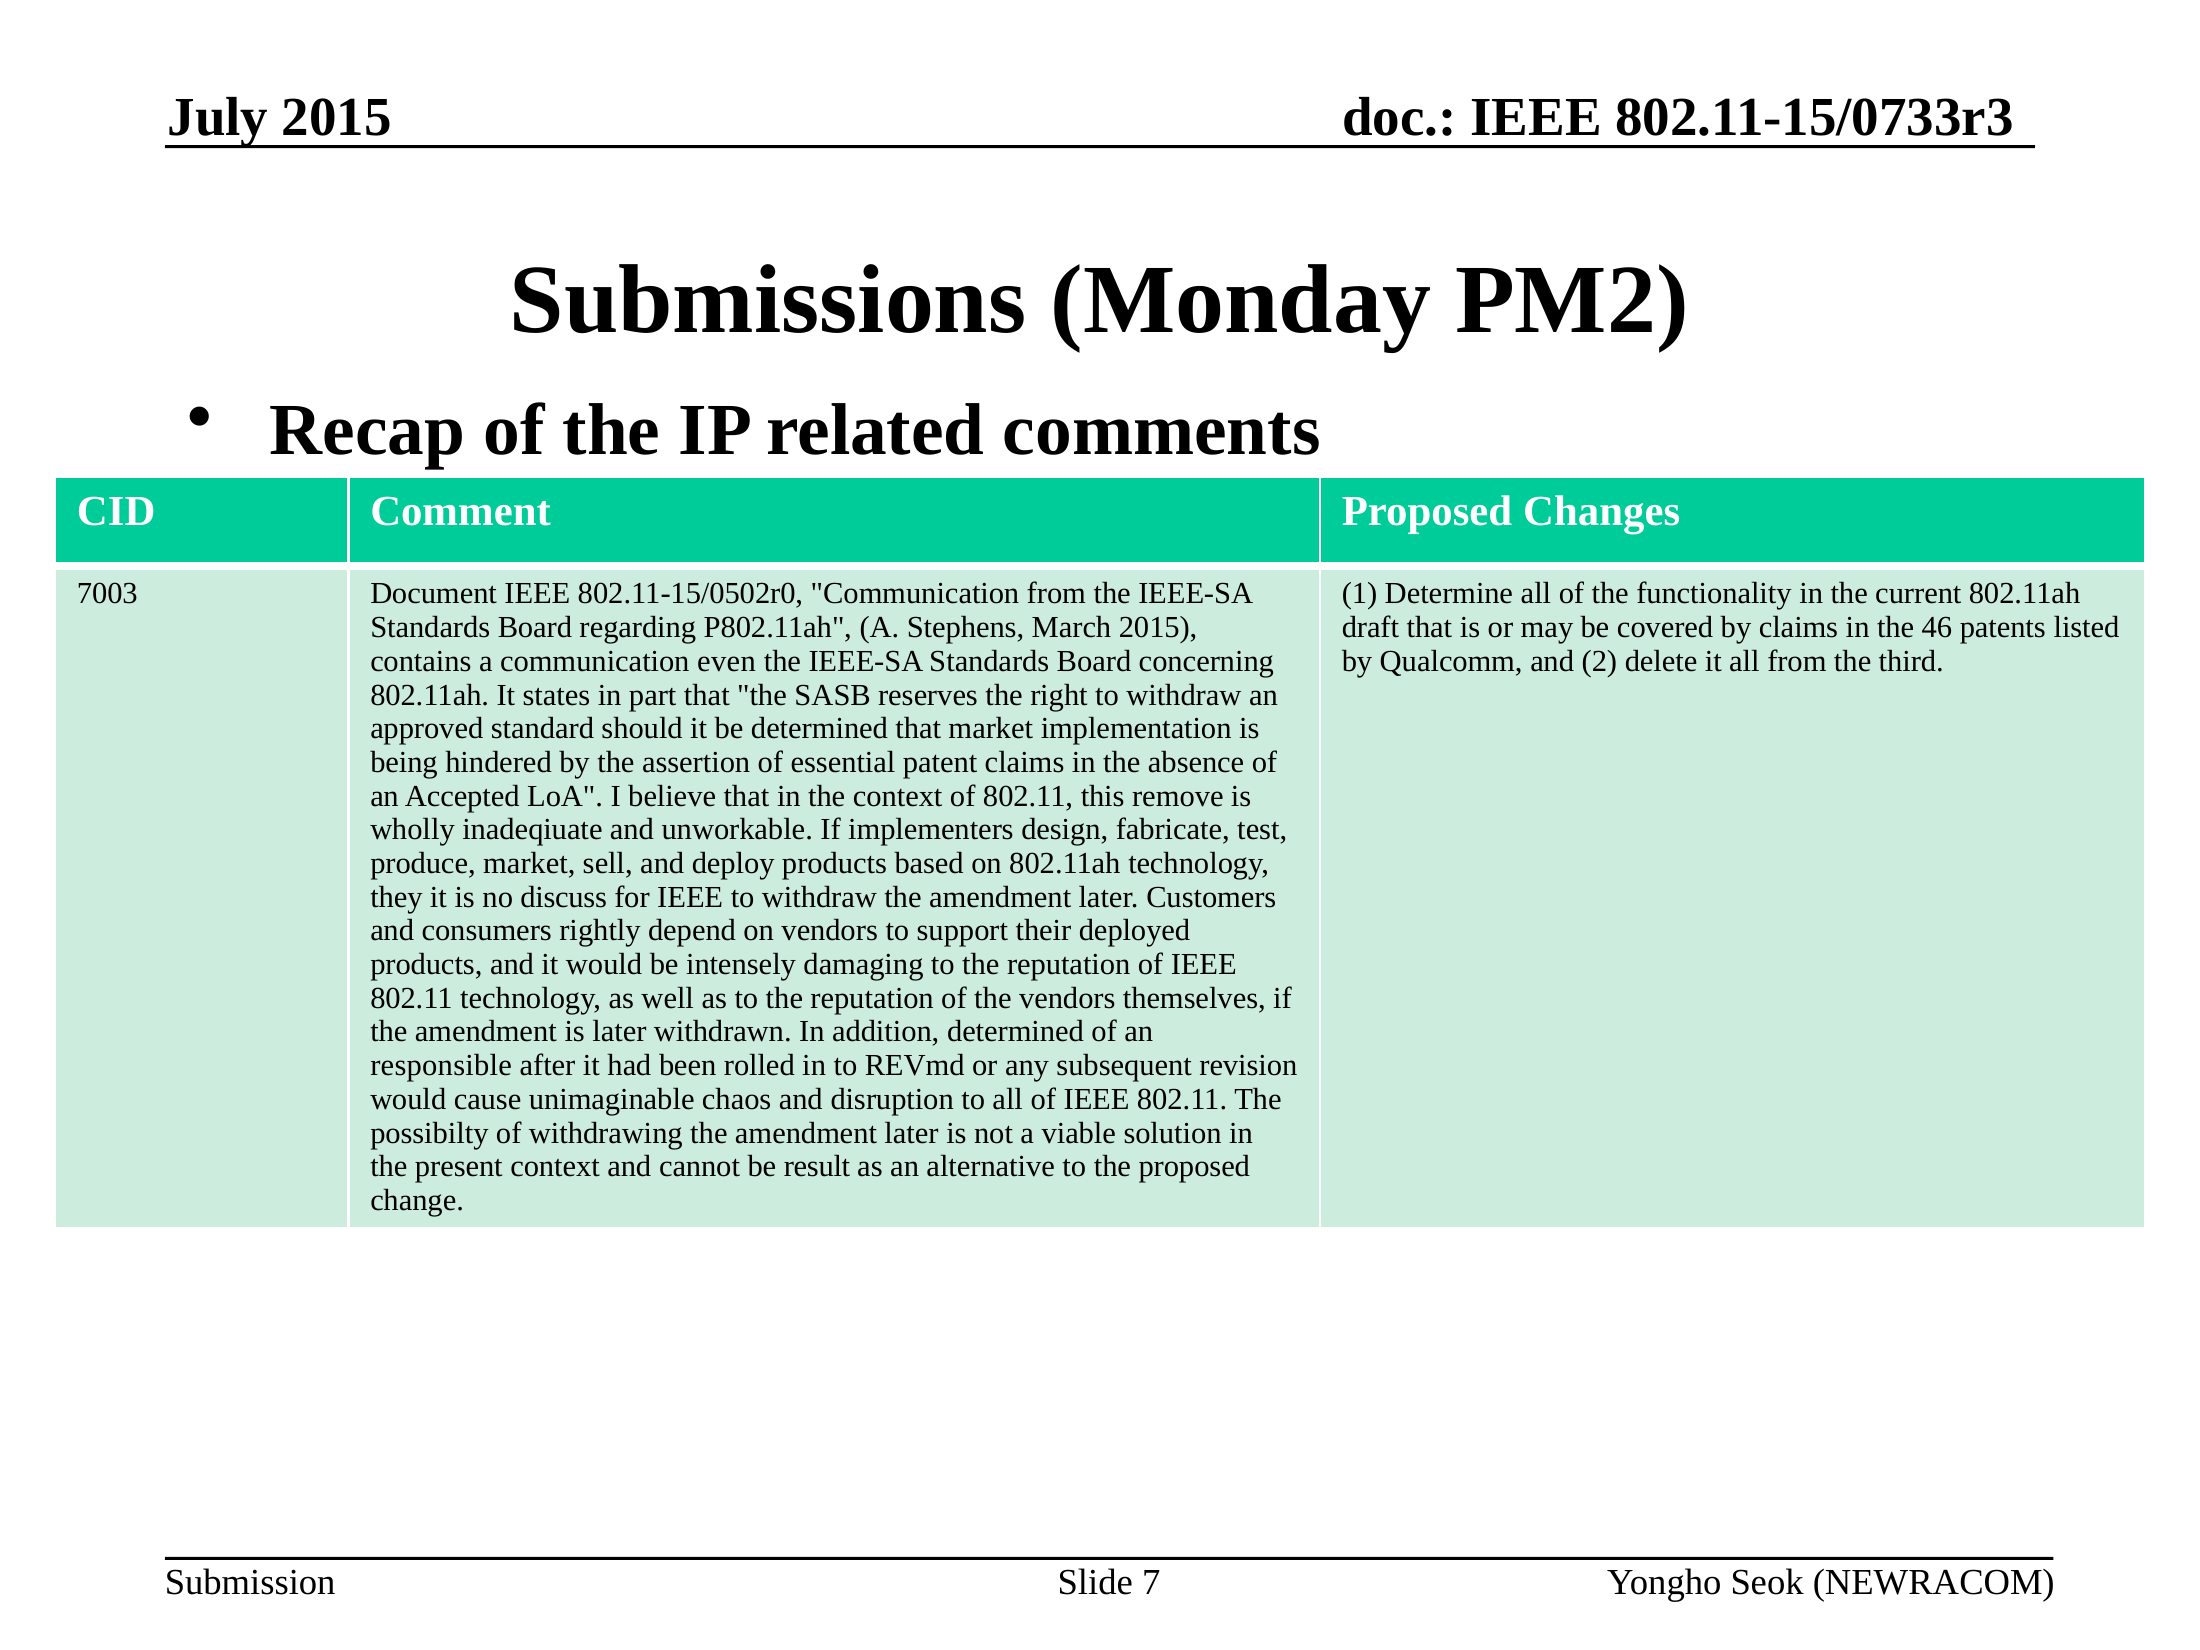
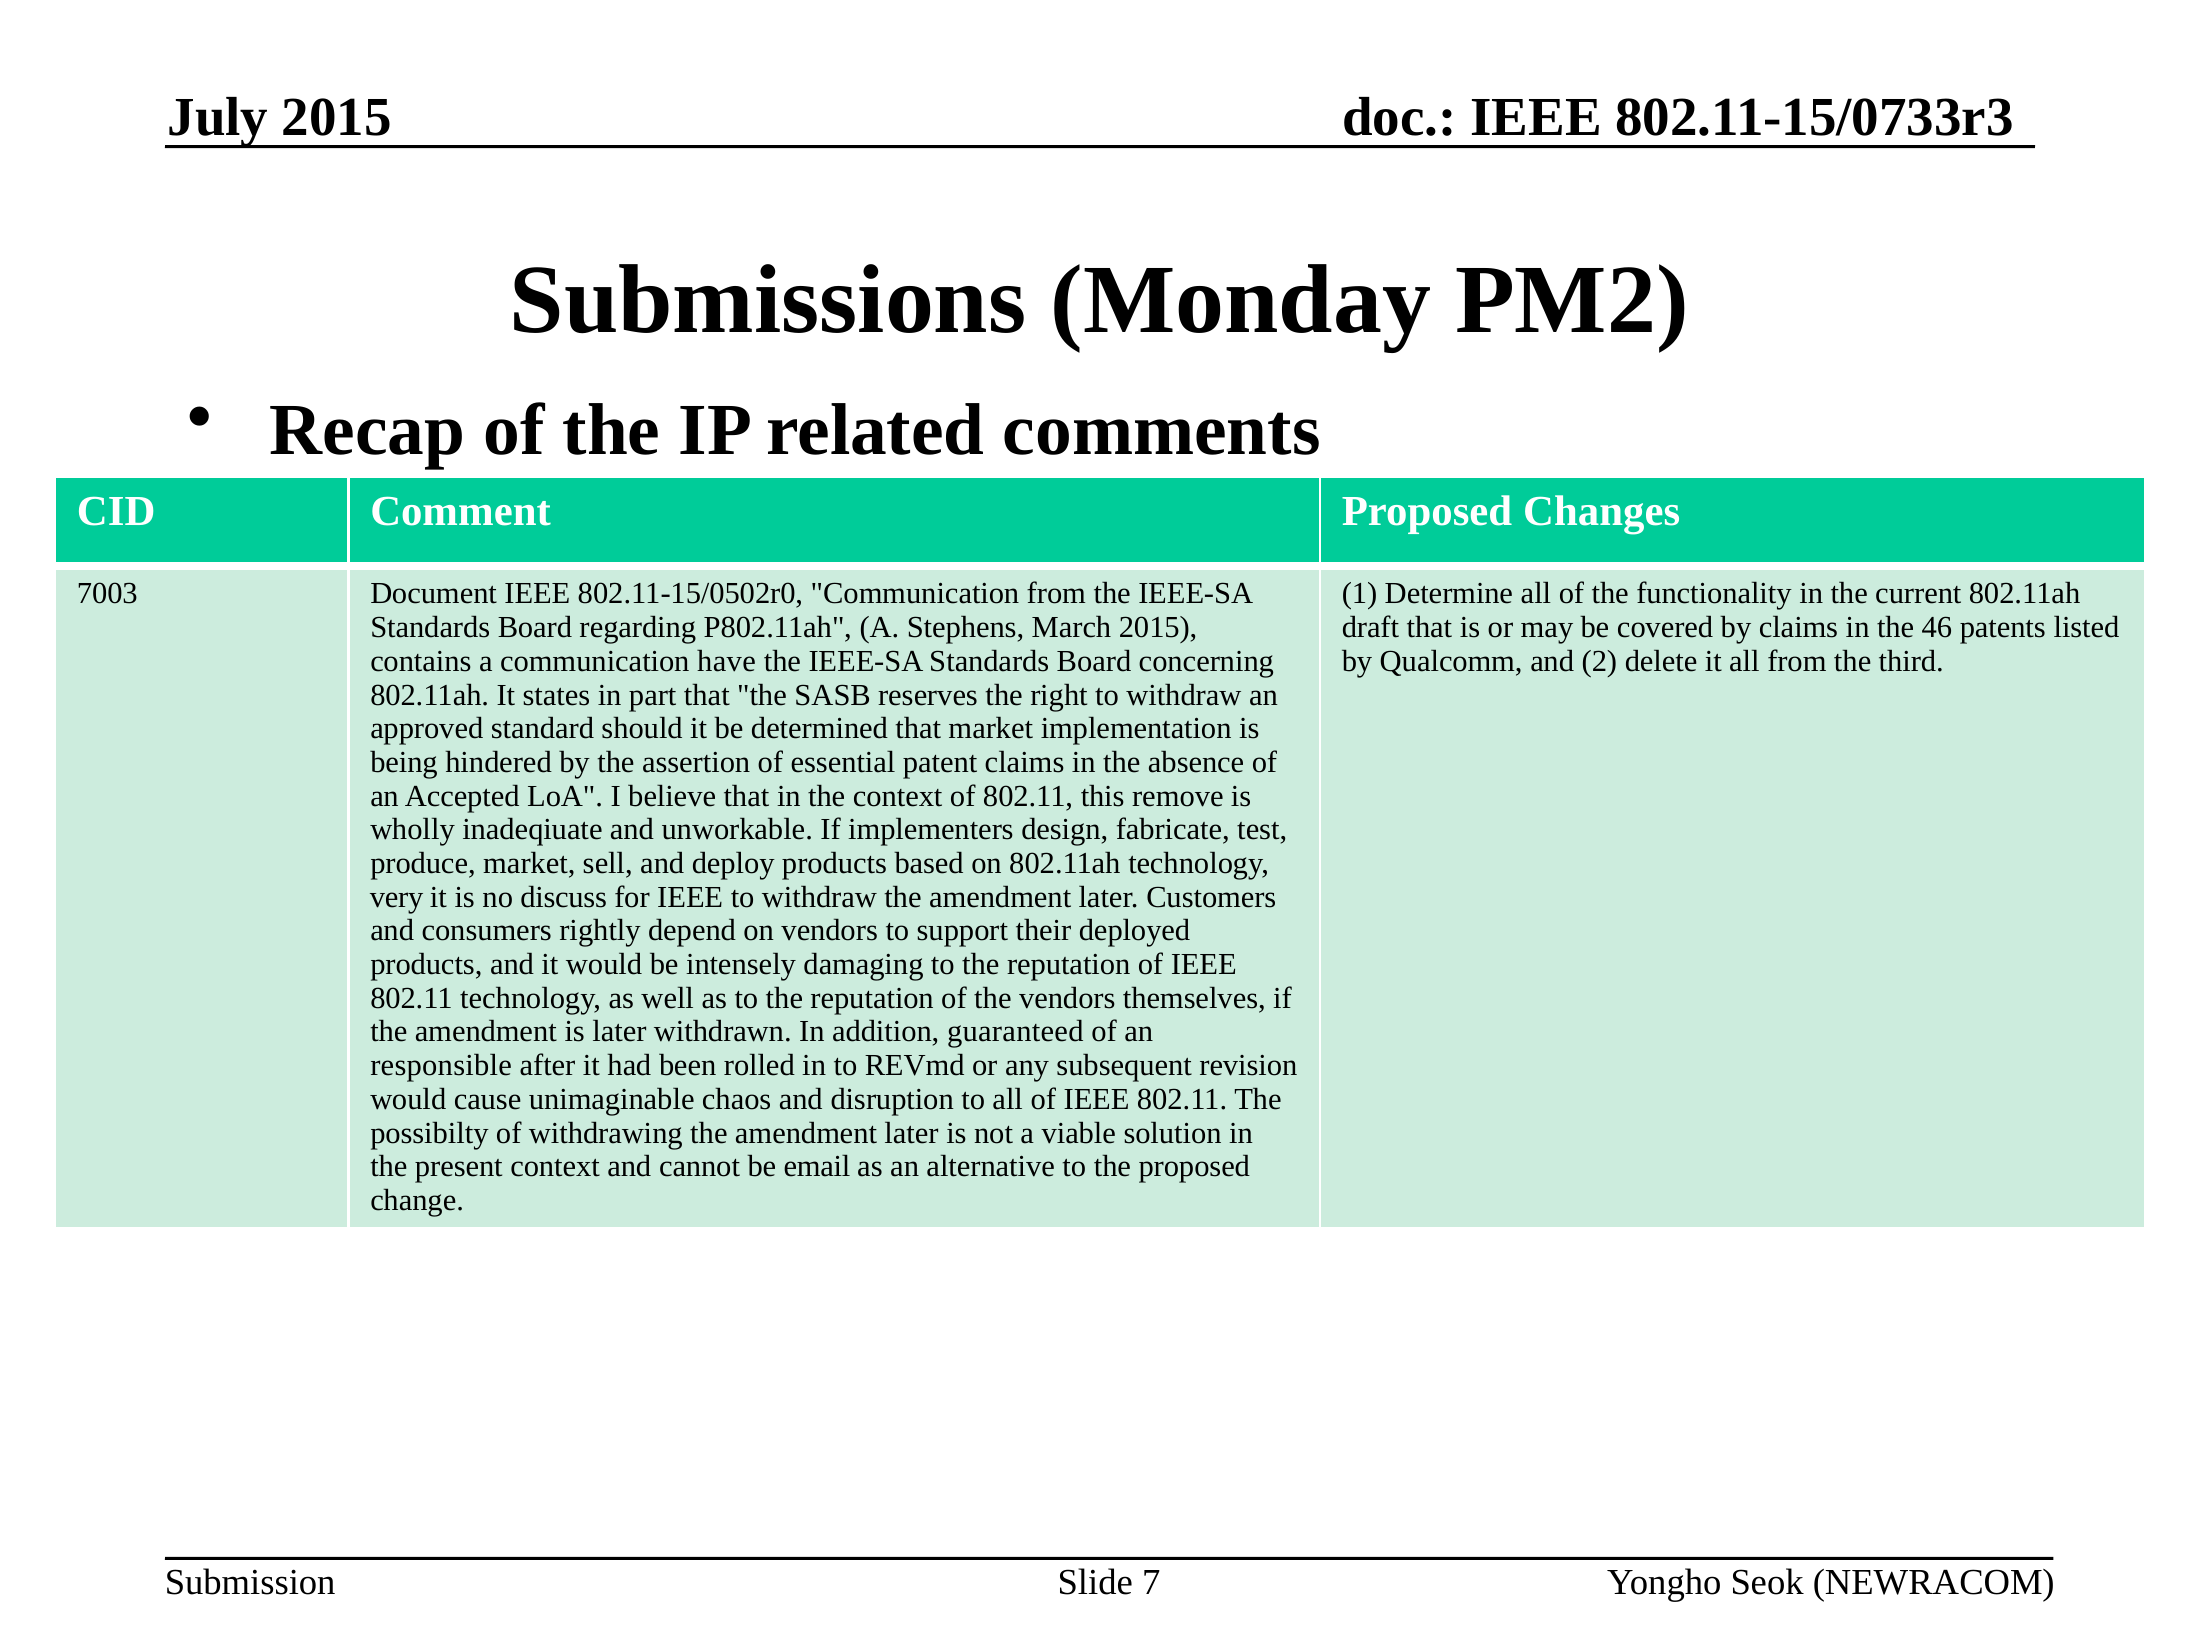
even: even -> have (727, 661)
they: they -> very (397, 897)
addition determined: determined -> guaranteed (1015, 1032)
result: result -> email (817, 1167)
